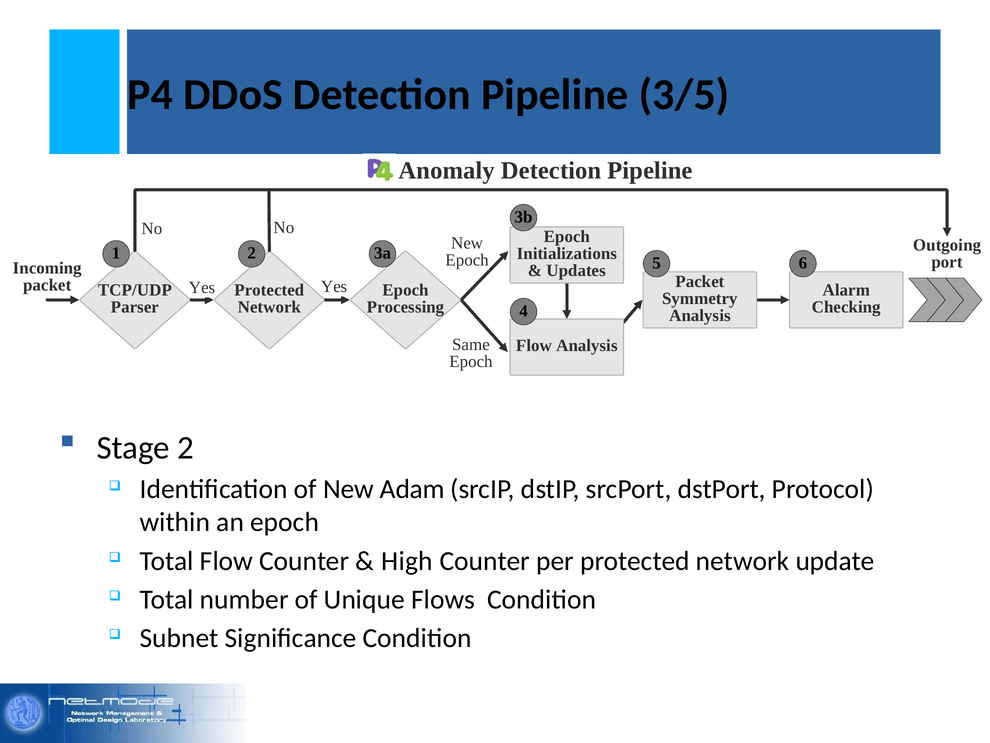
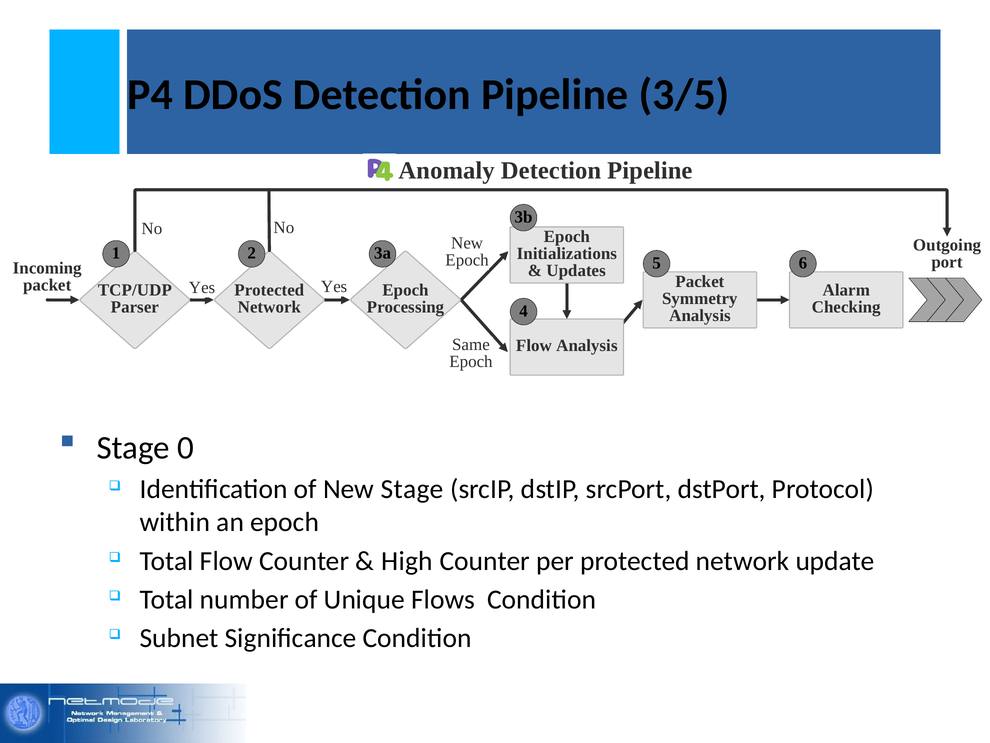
Stage 2: 2 -> 0 (186, 448)
New Adam: Adam -> Stage (412, 489)
